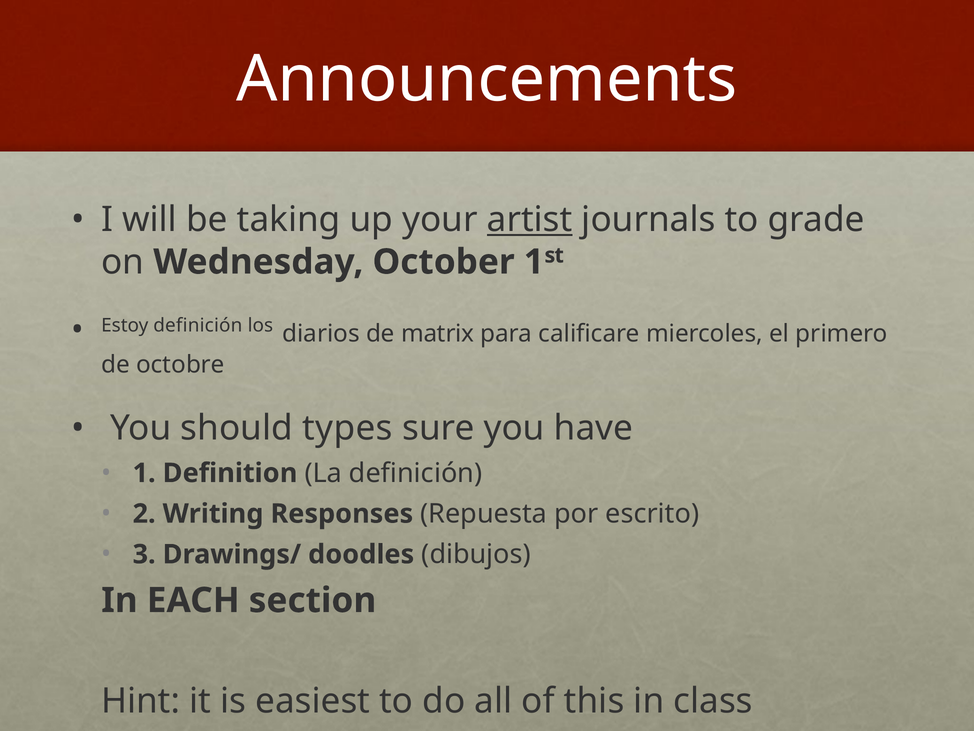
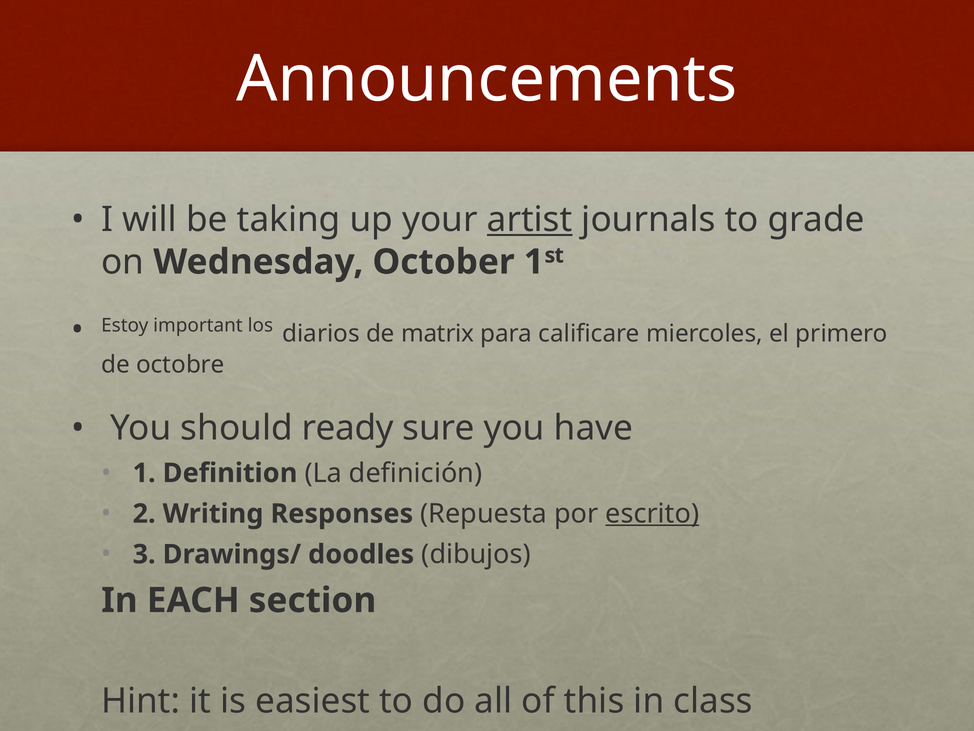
Estoy definición: definición -> important (198, 325)
types: types -> ready (348, 428)
escrito underline: none -> present (652, 513)
